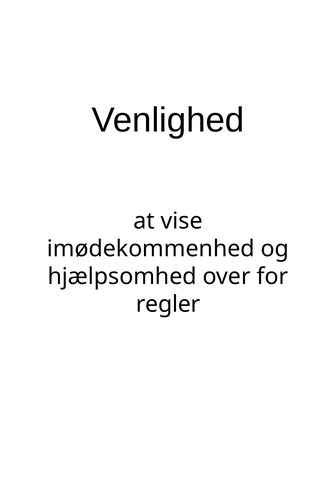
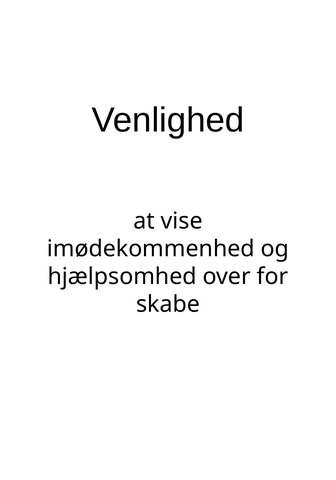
regler: regler -> skabe (168, 304)
